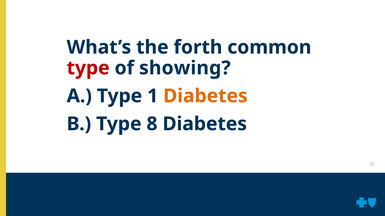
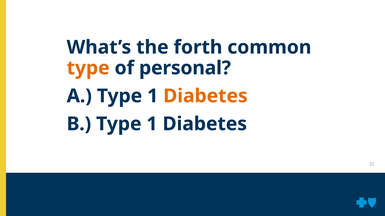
type colour: red -> orange (88, 68)
showing: showing -> personal (185, 68)
B Type 8: 8 -> 1 (152, 124)
